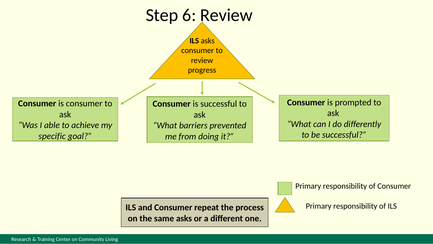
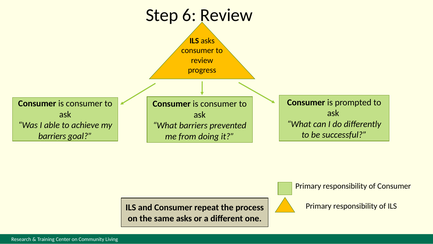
successful: successful -> consumer (219, 104)
specific: specific -> barriers (52, 136)
